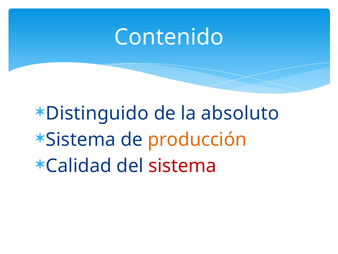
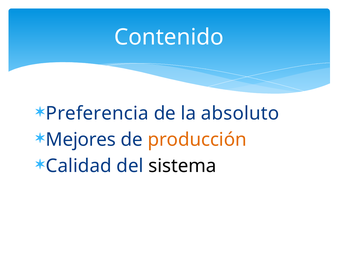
Distinguido: Distinguido -> Preferencia (97, 113)
Sistema: Sistema -> Mejores (81, 139)
sistema colour: red -> black (182, 166)
